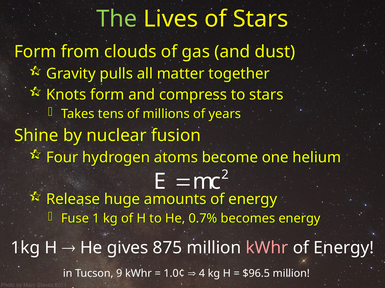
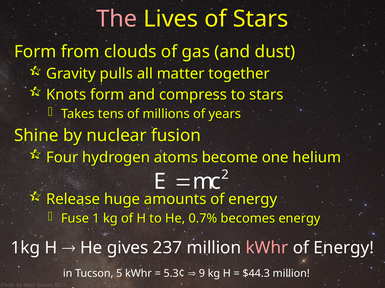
The colour: light green -> pink (117, 19)
875: 875 -> 237 (167, 248)
9: 9 -> 5 (119, 274)
1.0¢: 1.0¢ -> 5.3¢ (174, 274)
4: 4 -> 9 (202, 274)
$96.5: $96.5 -> $44.3 (256, 274)
